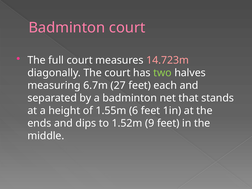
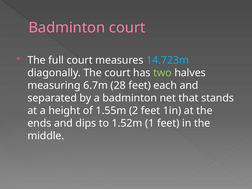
14.723m colour: pink -> light blue (168, 60)
27: 27 -> 28 (118, 85)
6: 6 -> 2 (134, 111)
9: 9 -> 1 (150, 123)
